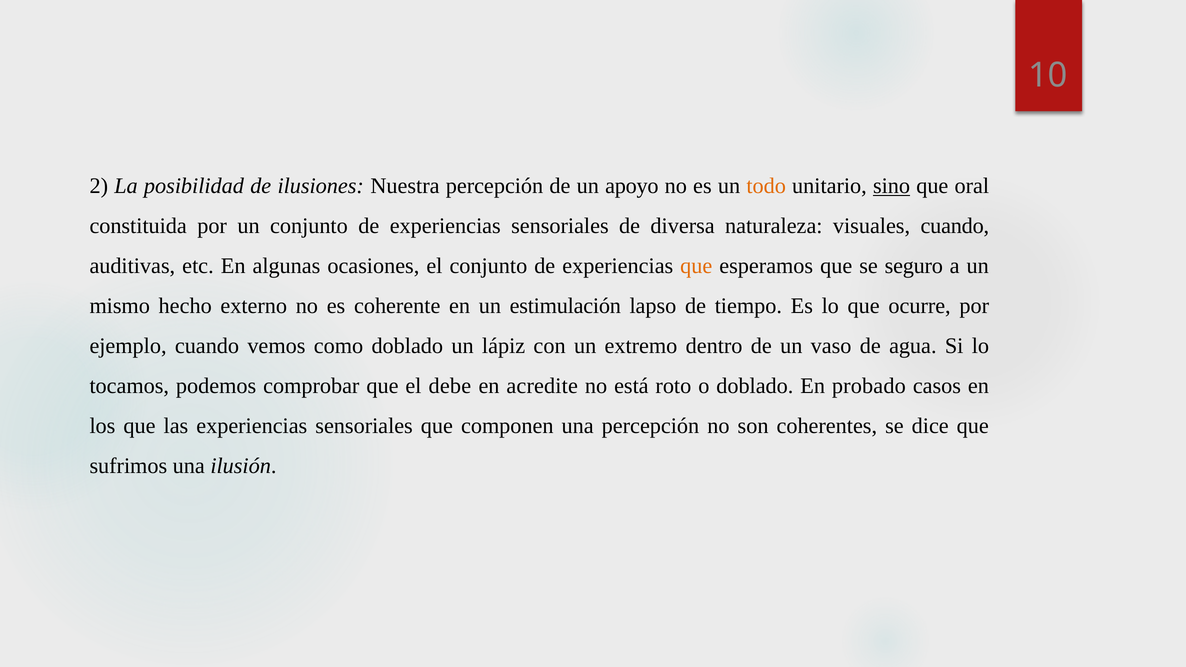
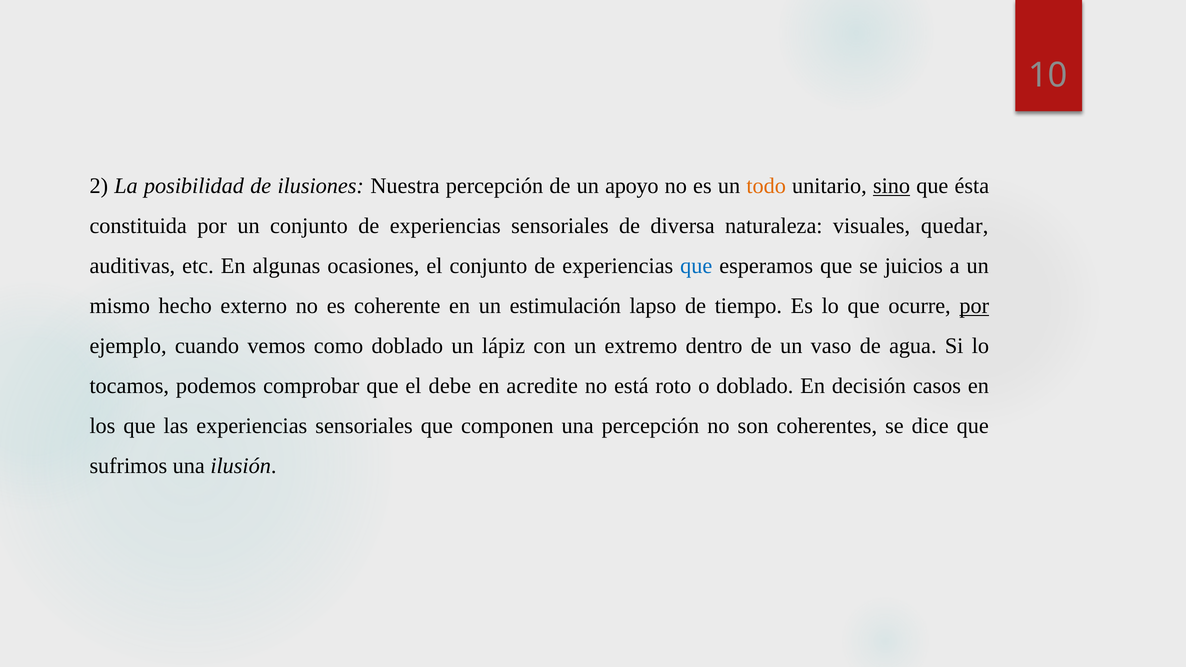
oral: oral -> ésta (972, 186)
visuales cuando: cuando -> quedar (955, 226)
que colour: orange -> blue (696, 266)
seguro: seguro -> juicios (914, 266)
por underline: none -> present (974, 306)
probado: probado -> decisión (869, 386)
